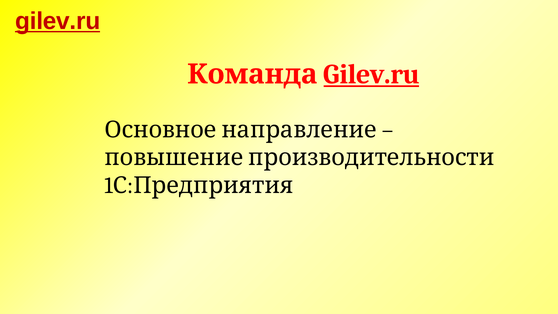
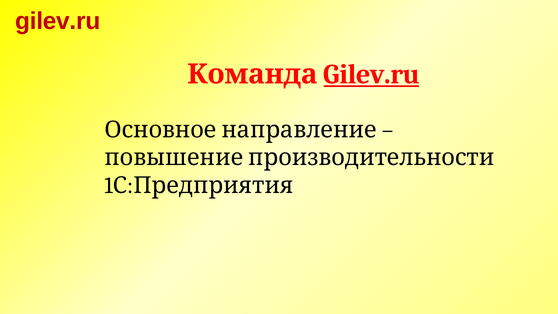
gilev.ru underline: present -> none (58, 21)
